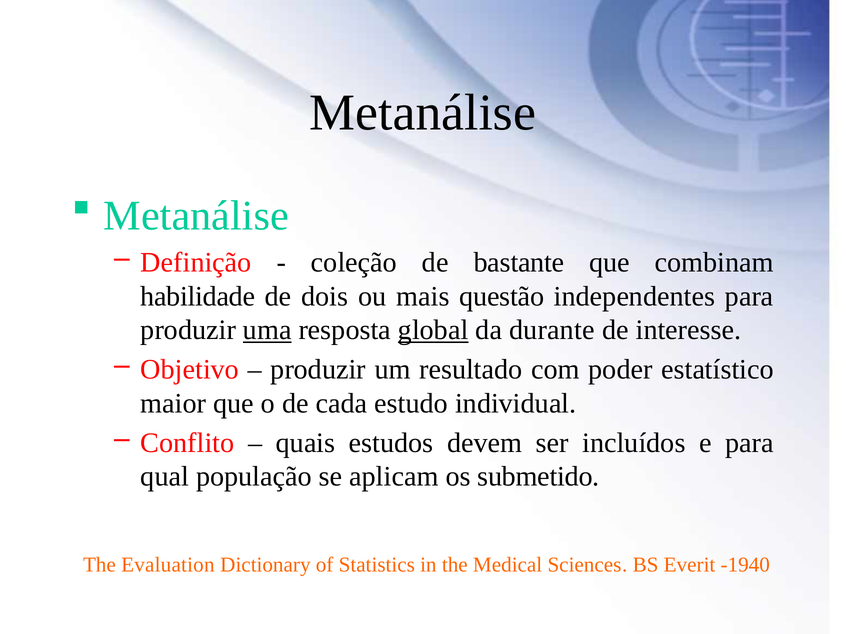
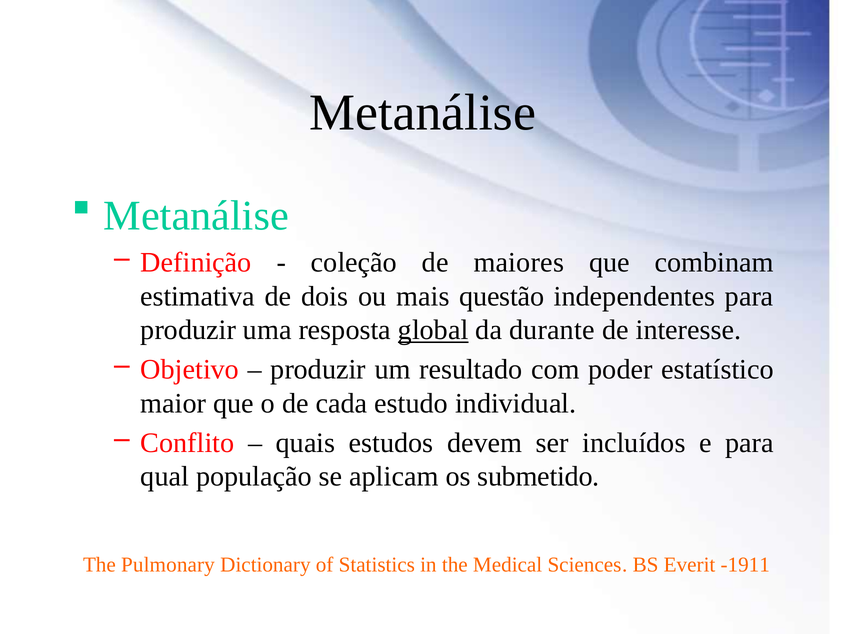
bastante: bastante -> maiores (519, 263)
habilidade: habilidade -> estimativa (198, 297)
uma underline: present -> none (267, 330)
Evaluation: Evaluation -> Pulmonary (168, 565)
-1940: -1940 -> -1911 (745, 565)
